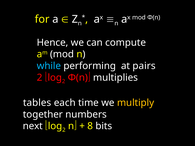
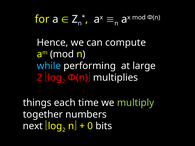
pairs: pairs -> large (144, 66)
tables: tables -> things (37, 103)
multiply colour: yellow -> light green (136, 103)
8: 8 -> 0 (90, 126)
